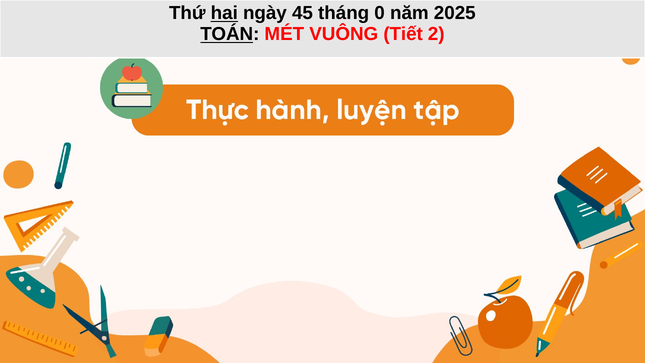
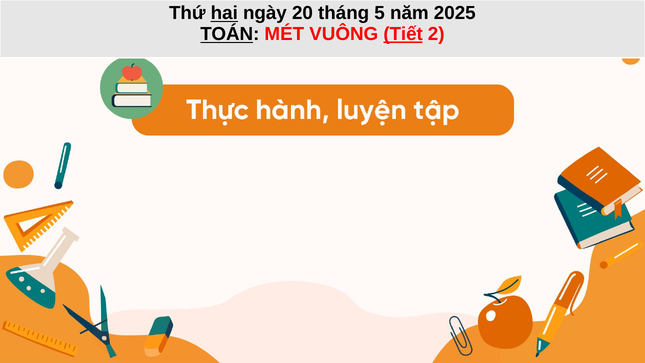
45: 45 -> 20 (303, 13)
0: 0 -> 5 (380, 13)
Tiết underline: none -> present (403, 34)
